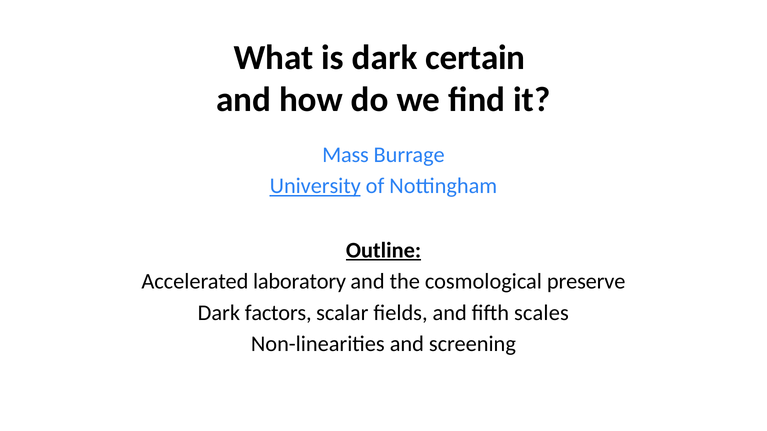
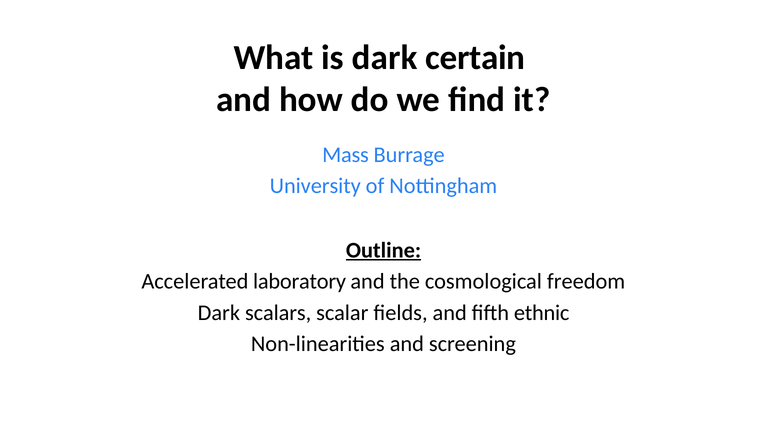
University underline: present -> none (315, 186)
preserve: preserve -> freedom (586, 282)
factors: factors -> scalars (278, 313)
scales: scales -> ethnic (542, 313)
